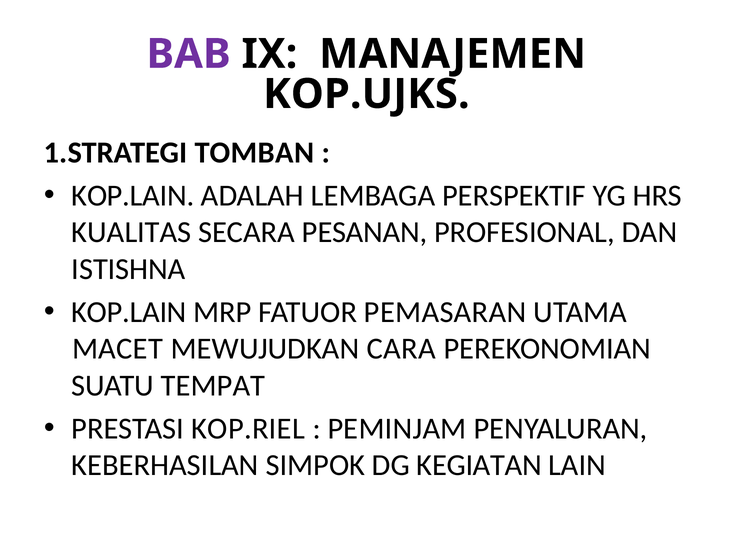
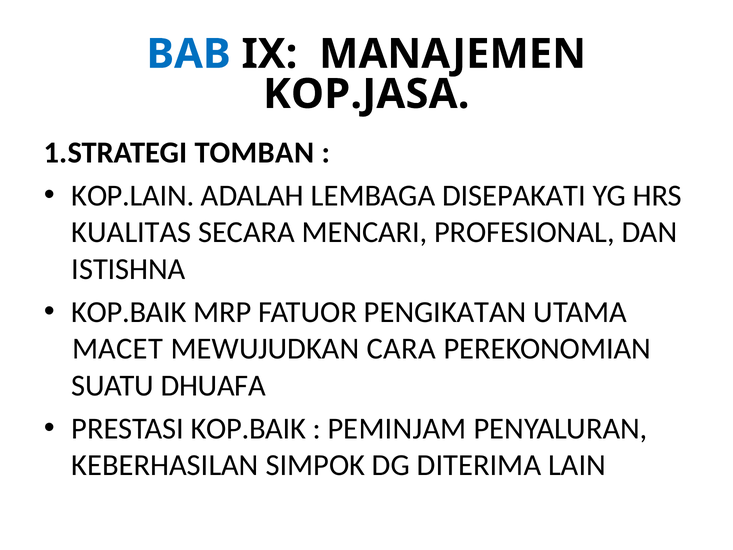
BAB colour: purple -> blue (189, 54)
KOP.UJKS: KOP.UJKS -> KOP.JASA (366, 94)
PERSPEKTIF: PERSPEKTIF -> DISEPAKATI (514, 196)
PESANAN: PESANAN -> MENCARI (365, 232)
KOP.LAIN: KOP.LAIN -> KOP.BAIK (129, 312)
PEMASARAN: PEMASARAN -> PENGIKATAN (445, 312)
TEMPAT: TEMPAT -> DHUAFA (213, 385)
PRESTASI KOP.RIEL: KOP.RIEL -> KOP.BAIK (248, 429)
KEGIATAN: KEGIATAN -> DITERIMA (479, 465)
